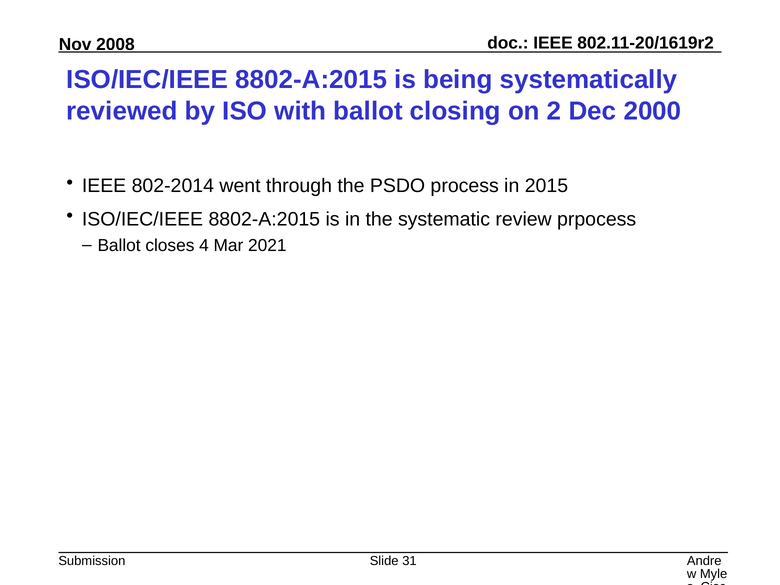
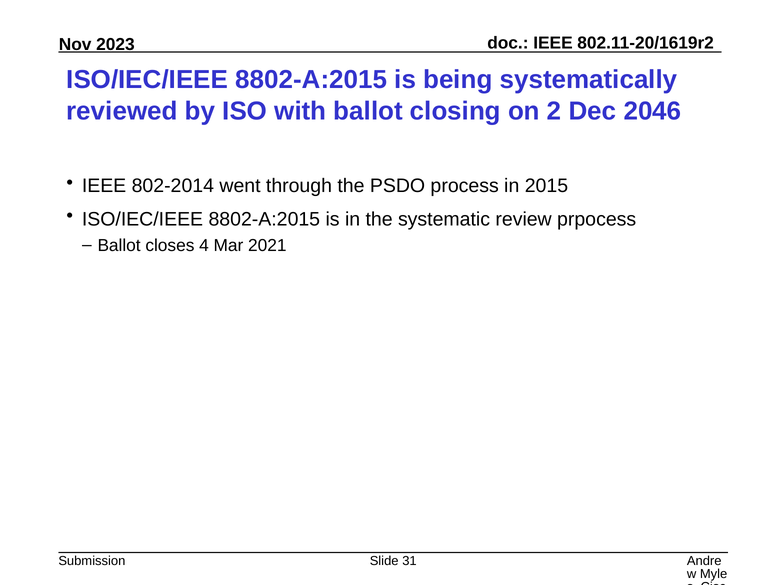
2008: 2008 -> 2023 (115, 44)
2000: 2000 -> 2046 (652, 111)
